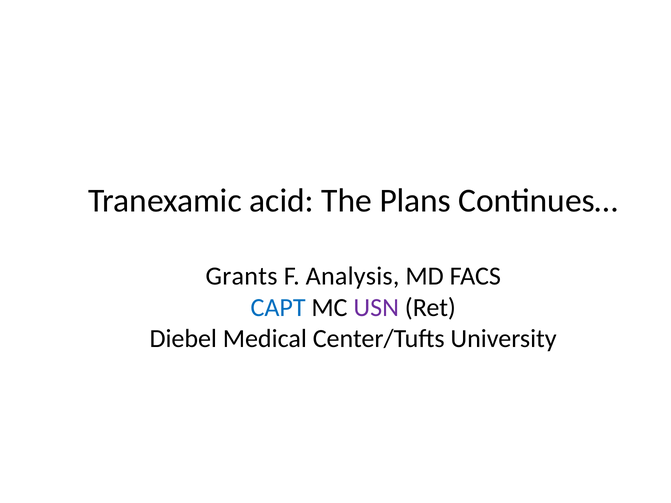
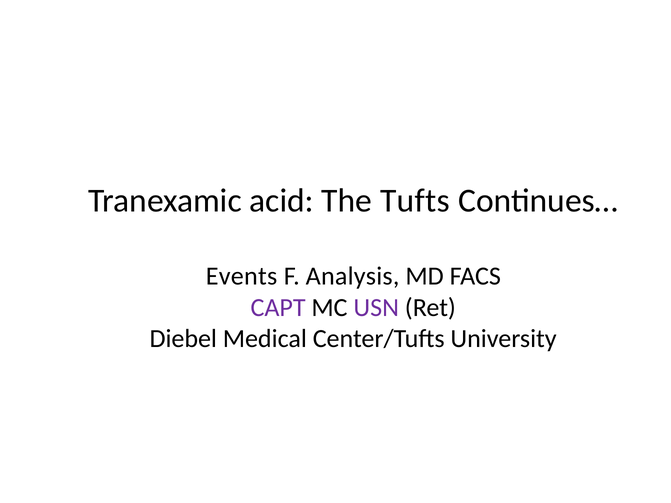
Plans: Plans -> Tufts (415, 201)
Grants: Grants -> Events (242, 276)
CAPT colour: blue -> purple (278, 308)
